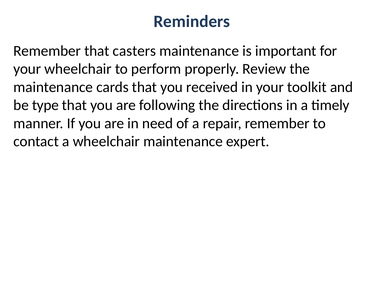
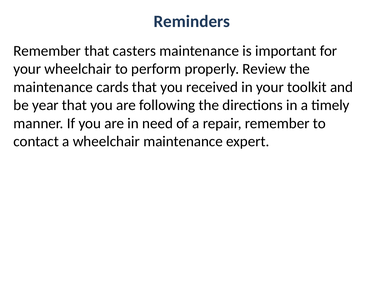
type: type -> year (45, 105)
